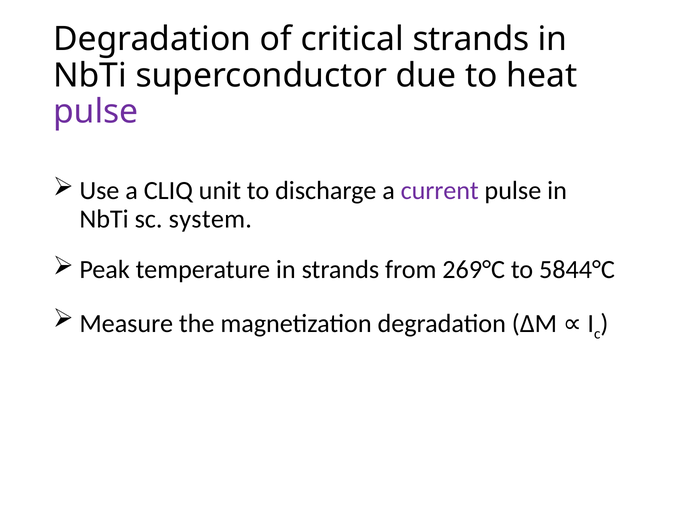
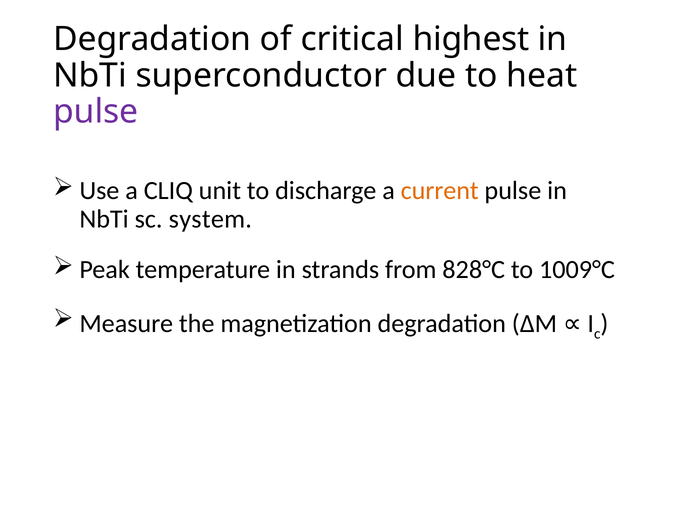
critical strands: strands -> highest (471, 39)
current colour: purple -> orange (440, 191)
269°C: 269°C -> 828°C (474, 270)
5844°C: 5844°C -> 1009°C (577, 270)
